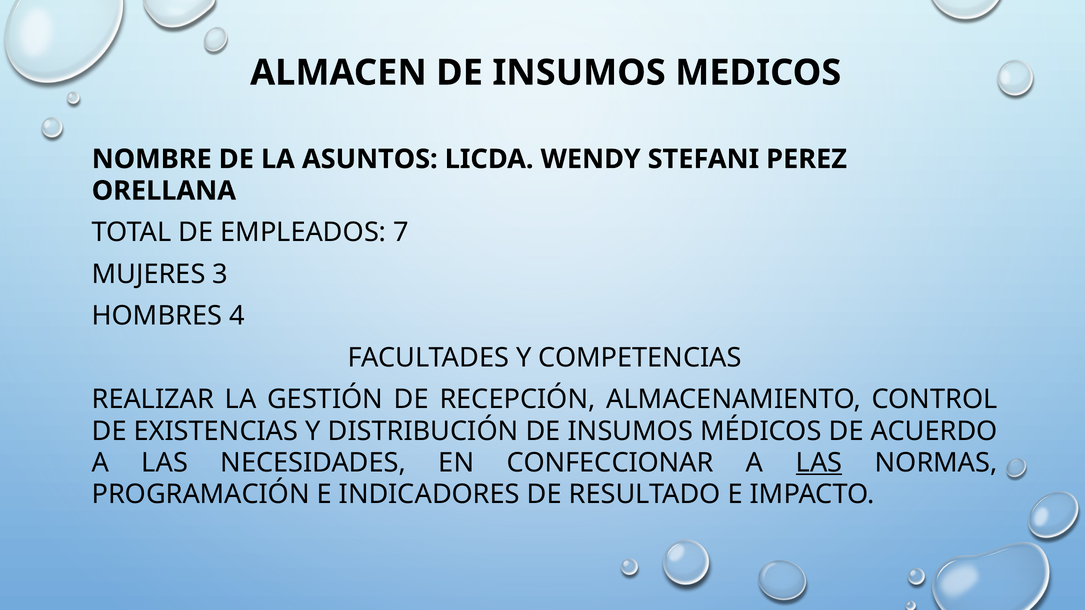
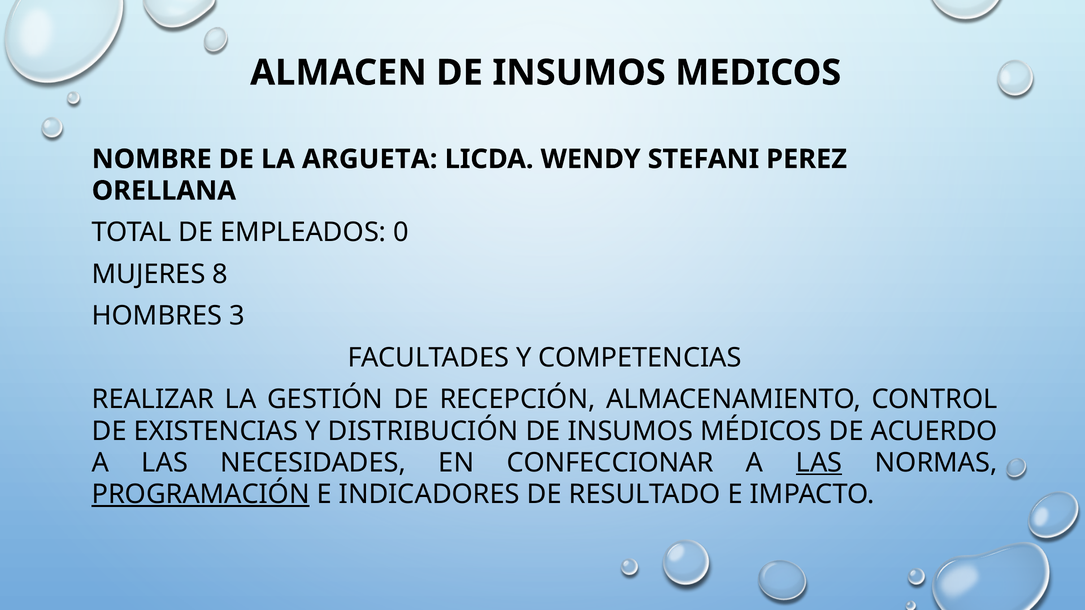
ASUNTOS: ASUNTOS -> ARGUETA (370, 159)
7: 7 -> 0 (401, 233)
3: 3 -> 8 (220, 274)
4: 4 -> 3 (237, 316)
PROGRAMACIÓN underline: none -> present (201, 495)
